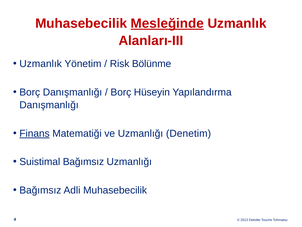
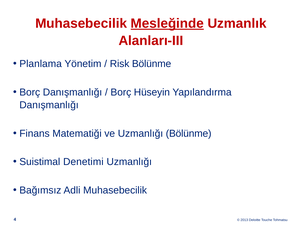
Uzmanlık: Uzmanlık -> Planlama (41, 64)
Finans underline: present -> none (35, 133)
Uzmanlığı Denetim: Denetim -> Bölünme (189, 133)
Suistimal Bağımsız: Bağımsız -> Denetimi (83, 162)
